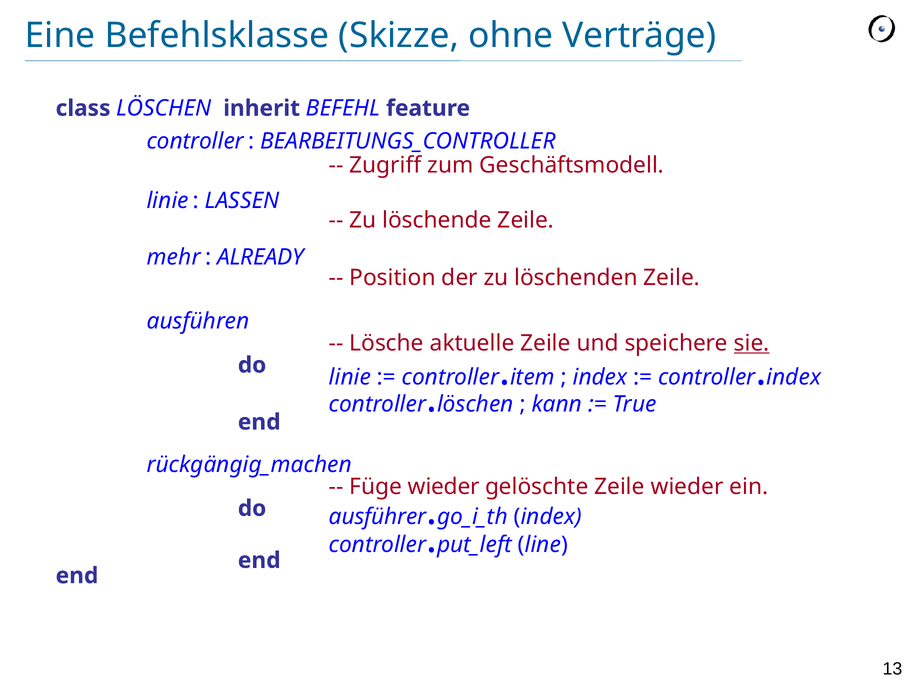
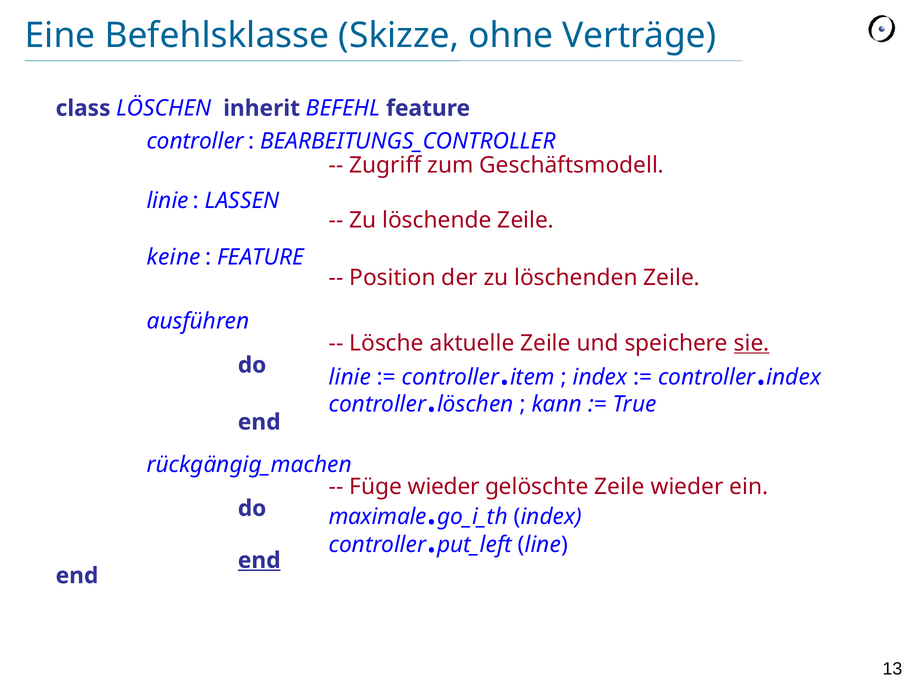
mehr: mehr -> keine (174, 258)
ALREADY: ALREADY -> FEATURE (260, 258)
ausführer: ausführer -> maximale (378, 517)
end underline: none -> present (259, 561)
